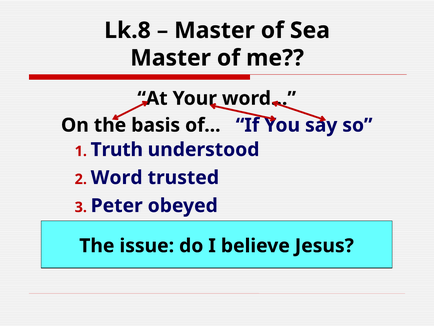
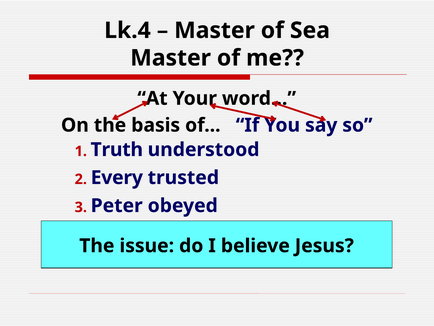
Lk.8: Lk.8 -> Lk.4 (127, 30)
Word: Word -> Every (117, 177)
